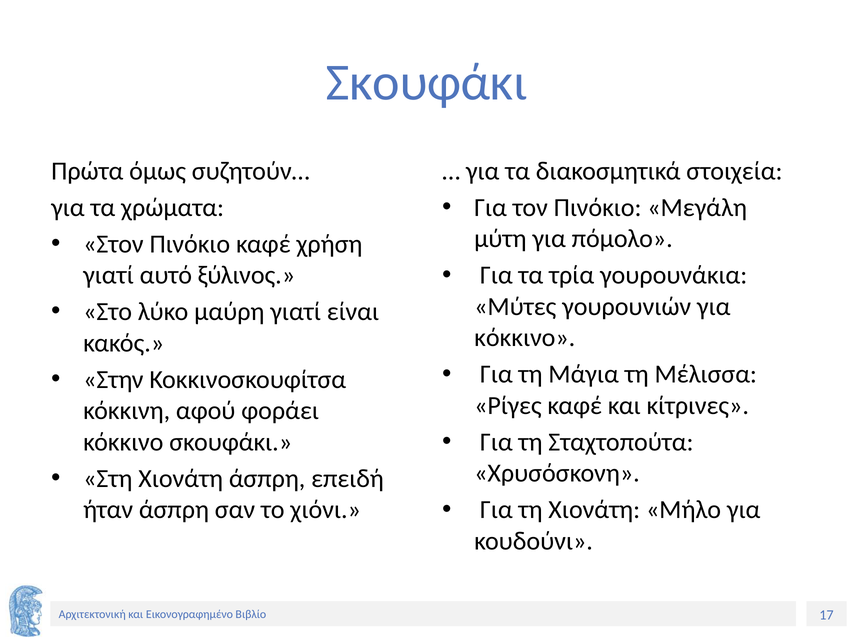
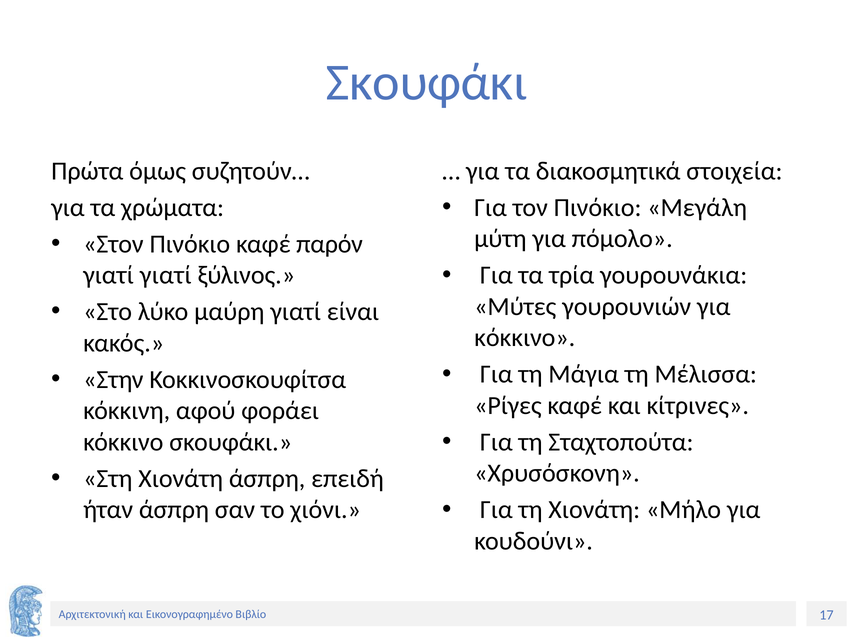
χρήση: χρήση -> παρόν (330, 244)
γιατί αυτό: αυτό -> γιατί (166, 275)
